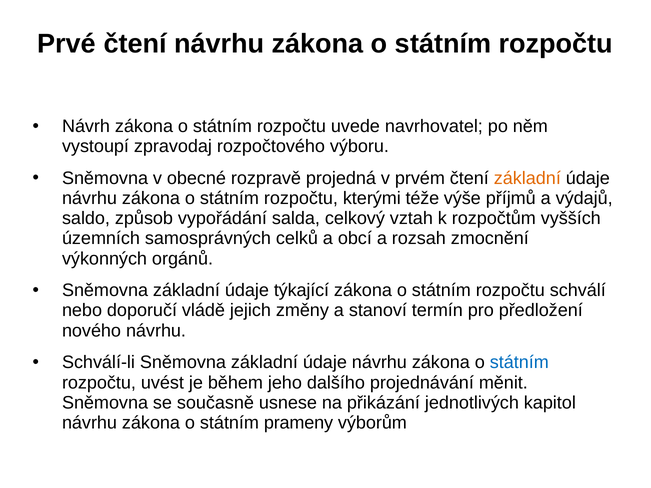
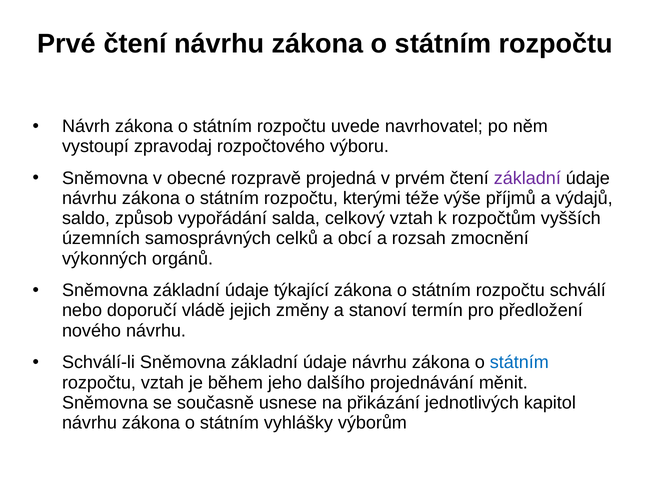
základní colour: orange -> purple (527, 178)
rozpočtu uvést: uvést -> vztah (162, 383)
prameny: prameny -> vyhlášky (298, 423)
